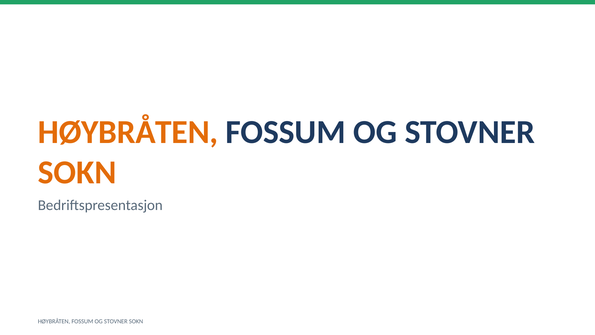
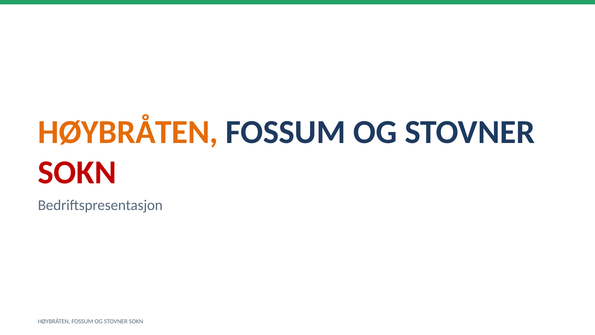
SOKN colour: orange -> red (77, 172)
